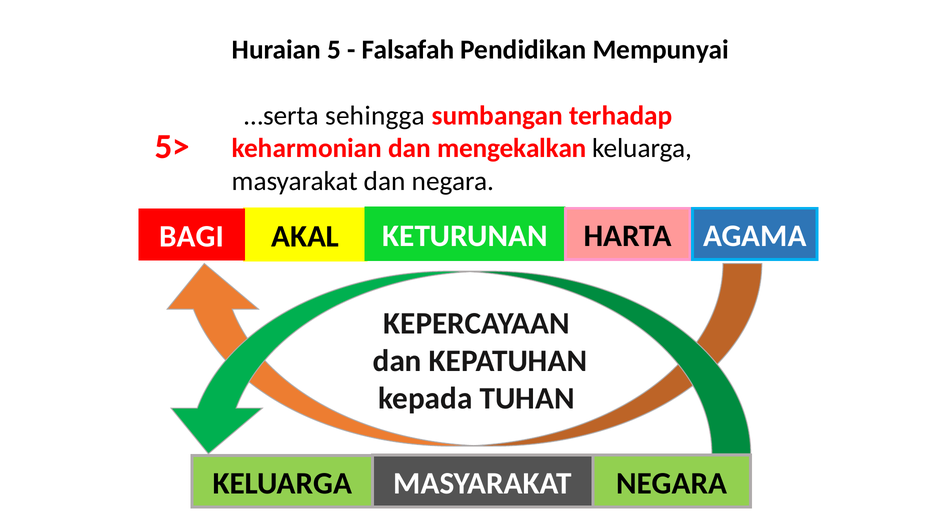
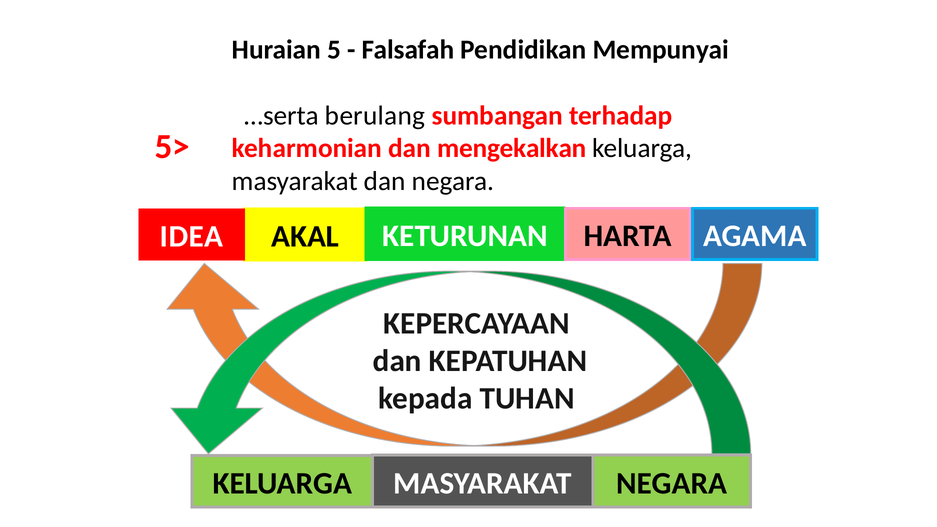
sehingga: sehingga -> berulang (375, 116)
BAGI: BAGI -> IDEA (191, 237)
